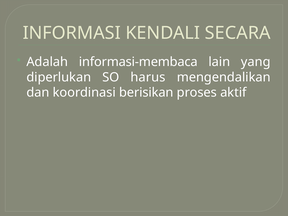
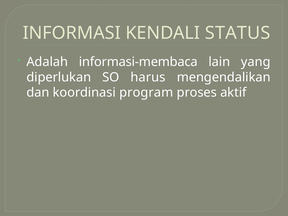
SECARA: SECARA -> STATUS (238, 33)
berisikan: berisikan -> program (146, 93)
